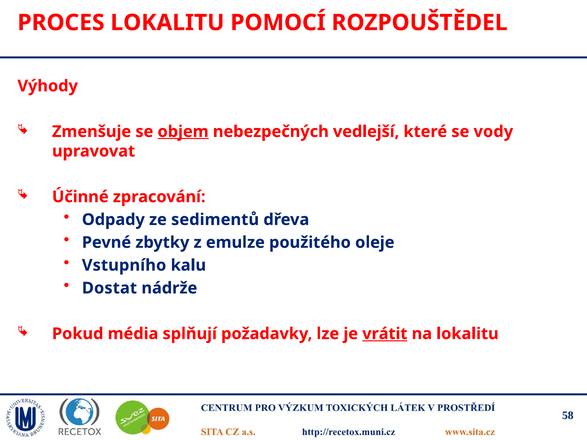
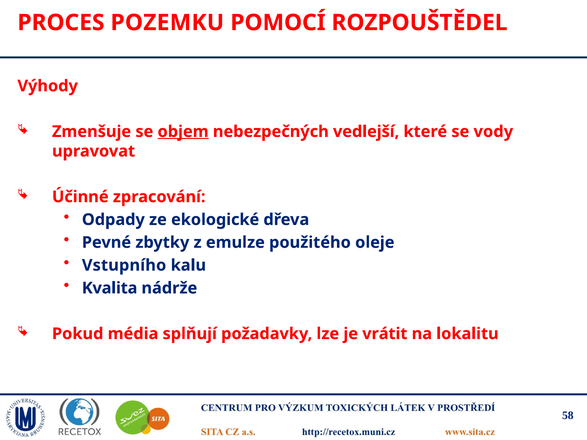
PROCES LOKALITU: LOKALITU -> POZEMKU (167, 23)
sedimentů: sedimentů -> ekologické (215, 220)
Dostat: Dostat -> Kvalita (110, 288)
vrátit underline: present -> none (385, 334)
